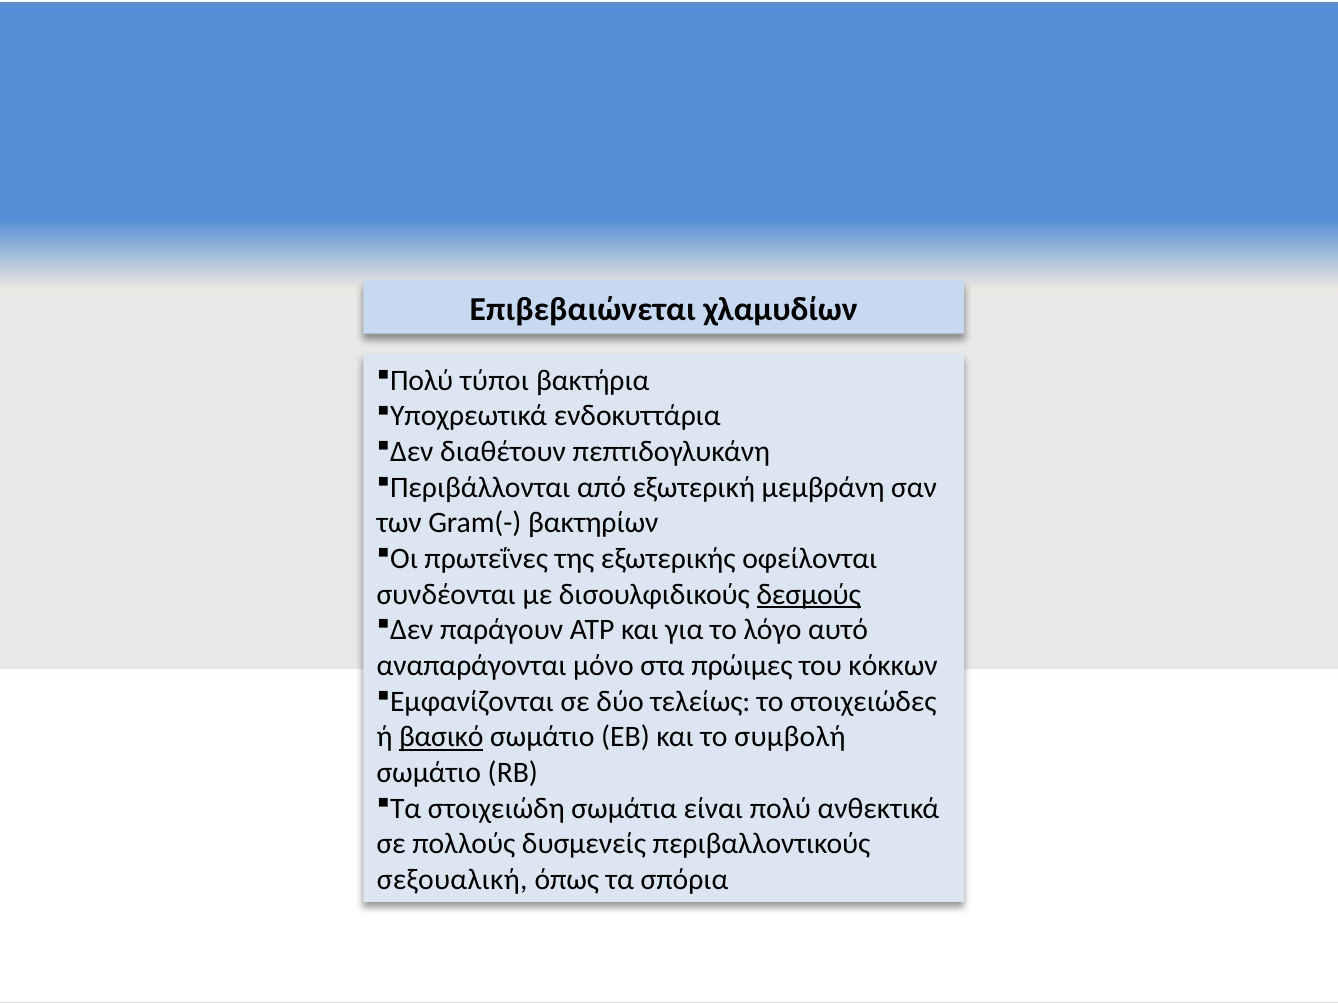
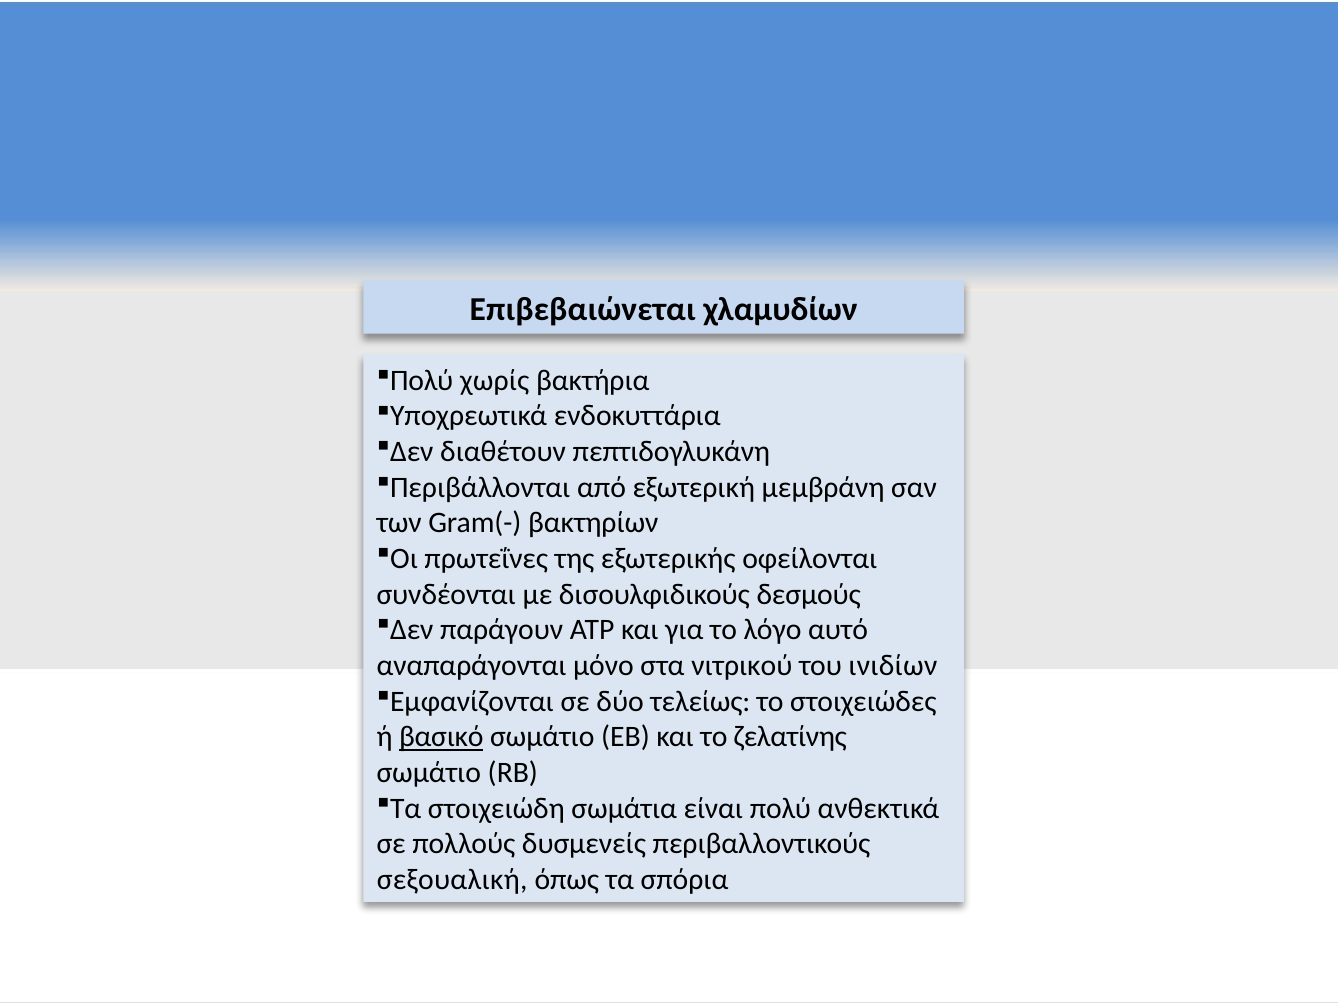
τύποι: τύποι -> χωρίς (495, 381)
δεσμούς underline: present -> none (809, 595)
πρώιμες: πρώιμες -> νιτρικού (742, 666)
κόκκων: κόκκων -> ινιδίων (893, 666)
συμβολή: συμβολή -> ζελατίνης (790, 737)
